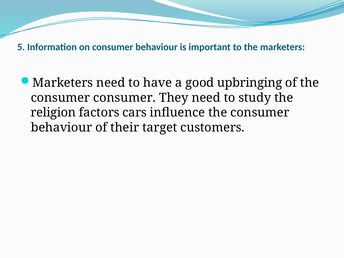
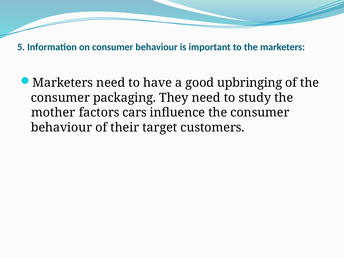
consumer consumer: consumer -> packaging (125, 98)
religion: religion -> mother (53, 113)
